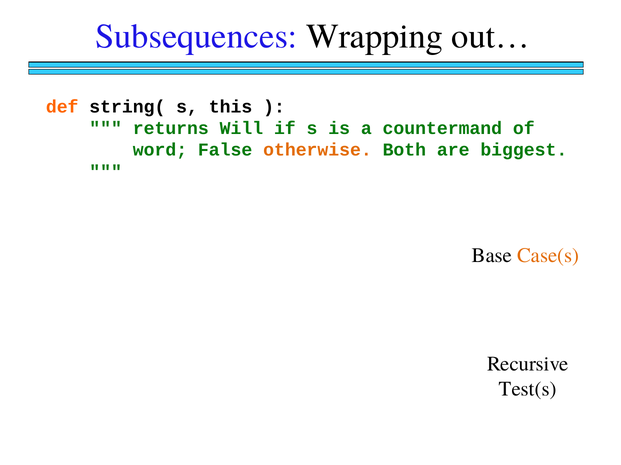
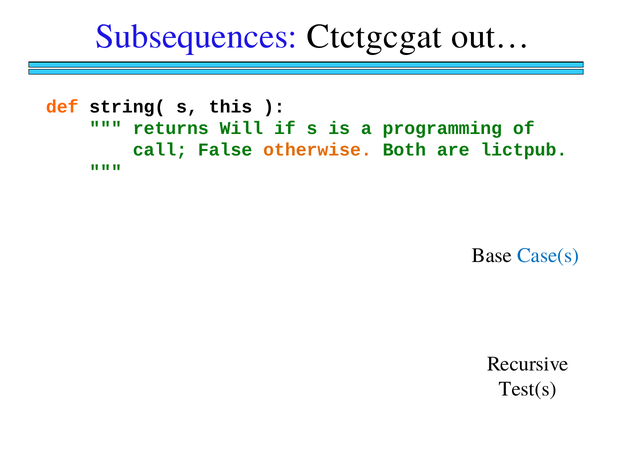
Wrapping: Wrapping -> Ctctgcgat (374, 37)
countermand: countermand -> programming (442, 128)
word: word -> call (160, 150)
biggest: biggest -> lictpub (524, 150)
Case(s colour: orange -> blue (548, 256)
